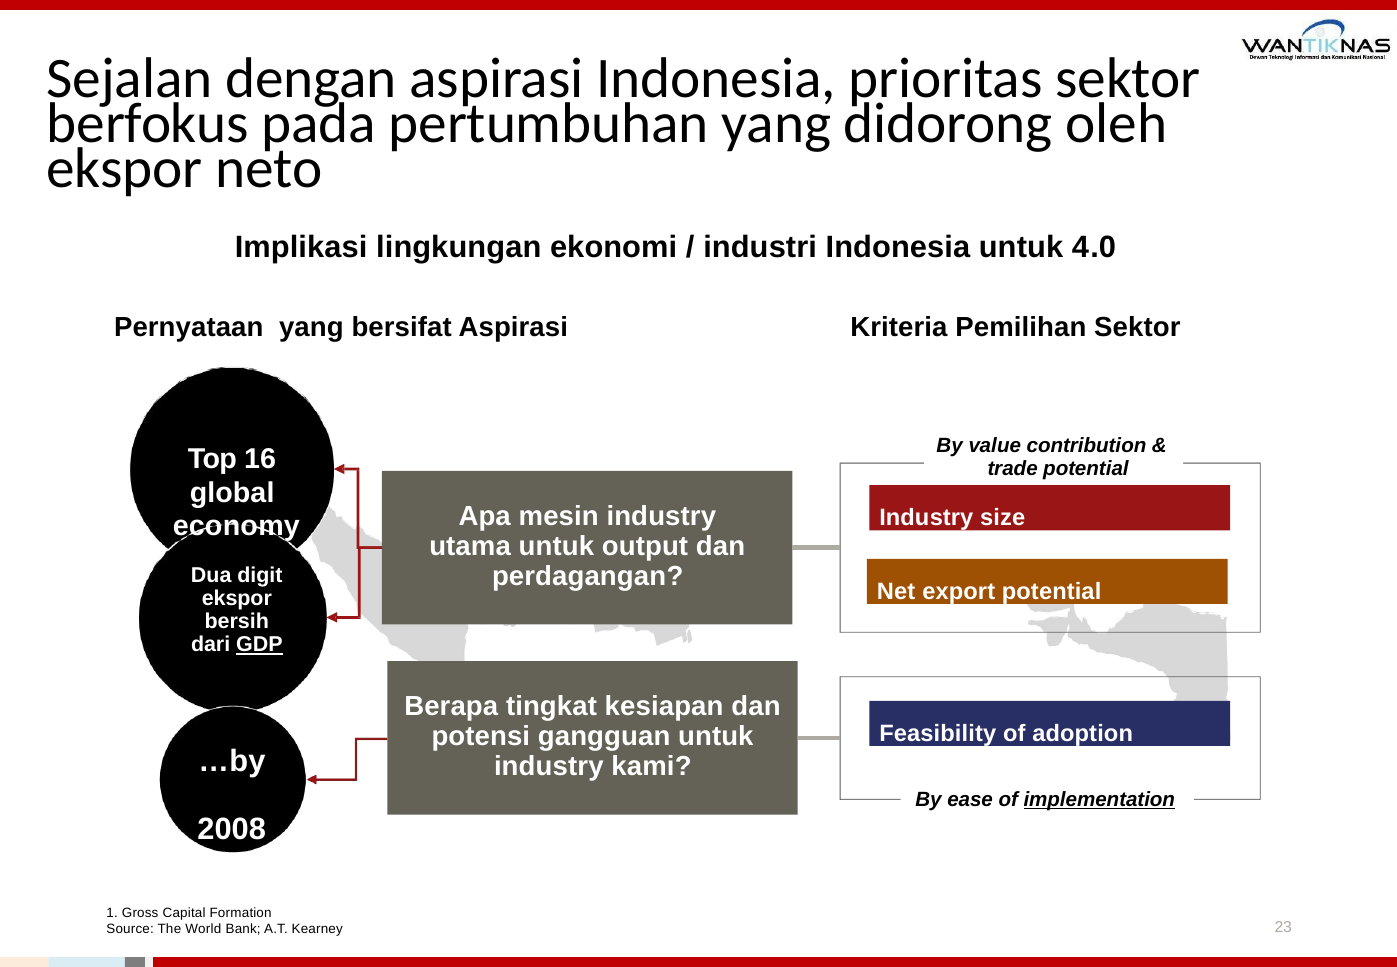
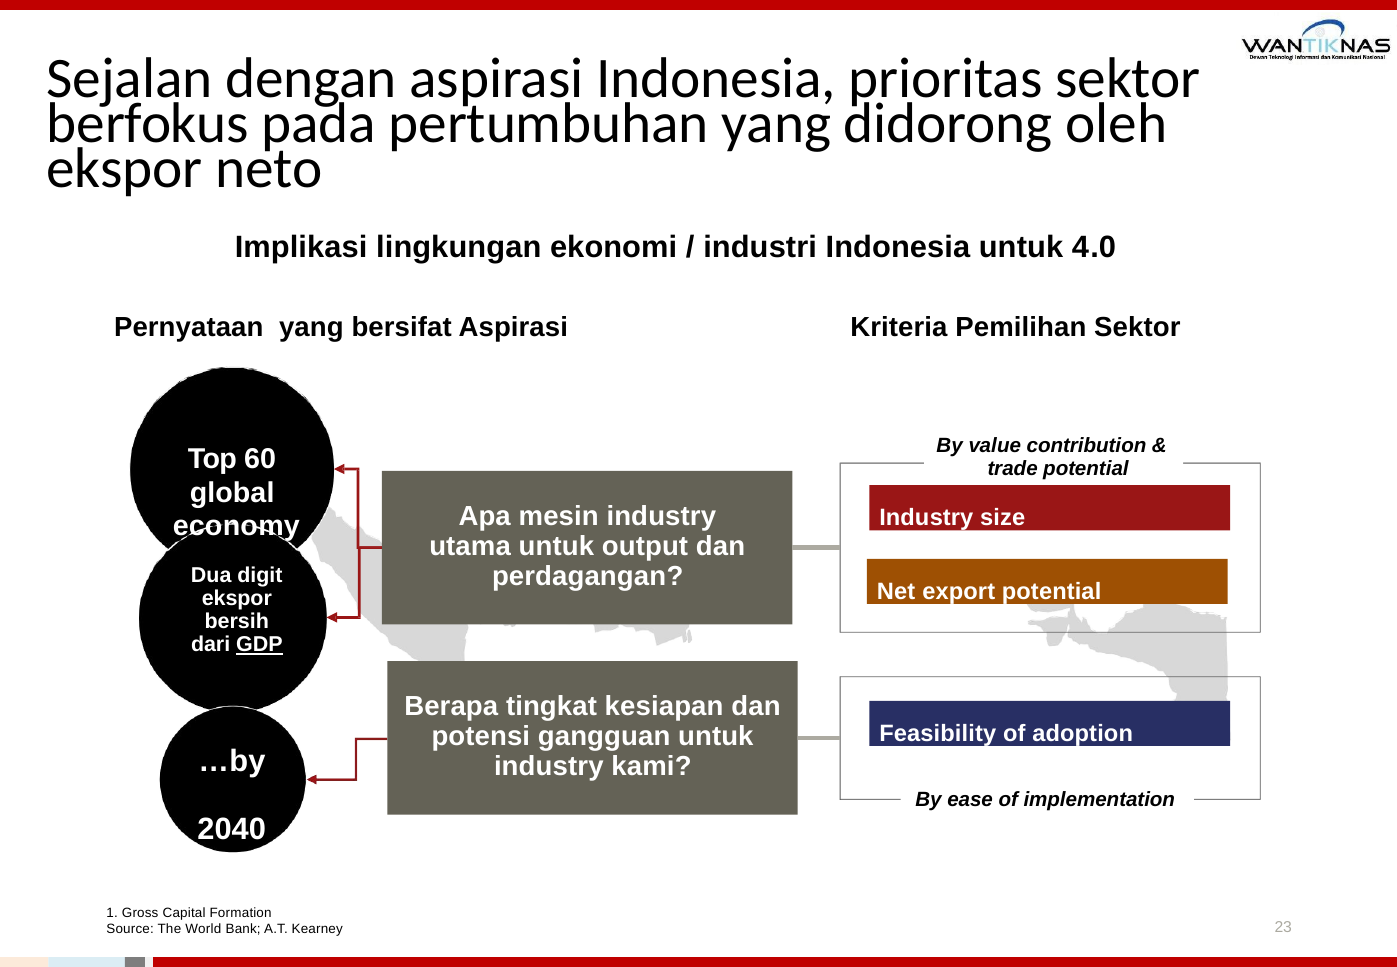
16: 16 -> 60 (260, 459)
implementation underline: present -> none (1099, 800)
2008: 2008 -> 2040 (232, 829)
